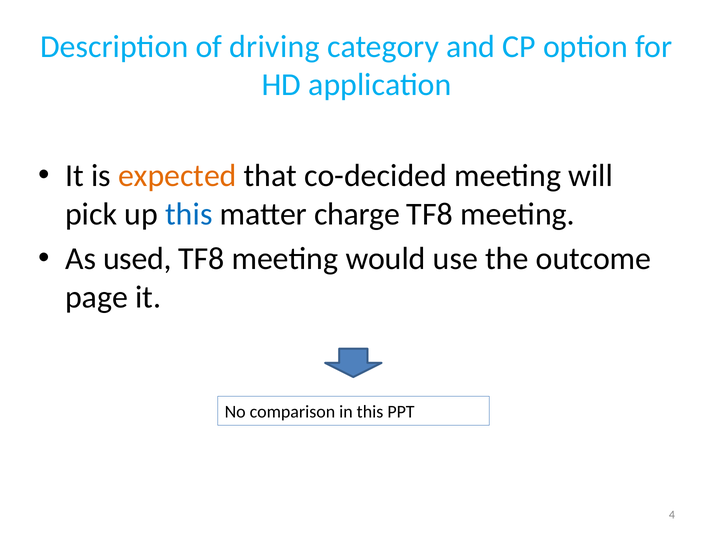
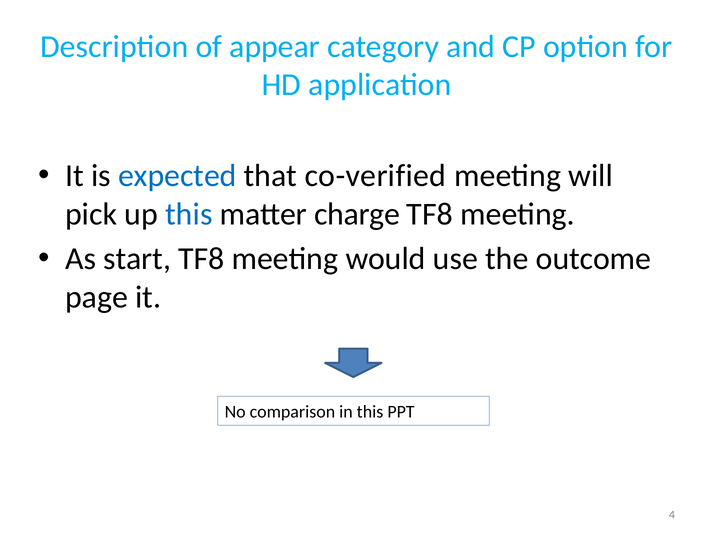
driving: driving -> appear (275, 47)
expected colour: orange -> blue (177, 175)
co-decided: co-decided -> co-verified (375, 175)
used: used -> start (137, 258)
